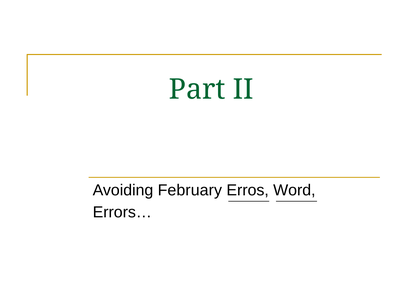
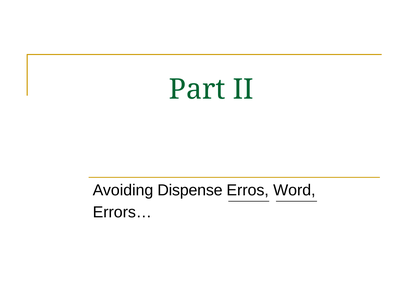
February: February -> Dispense (190, 190)
